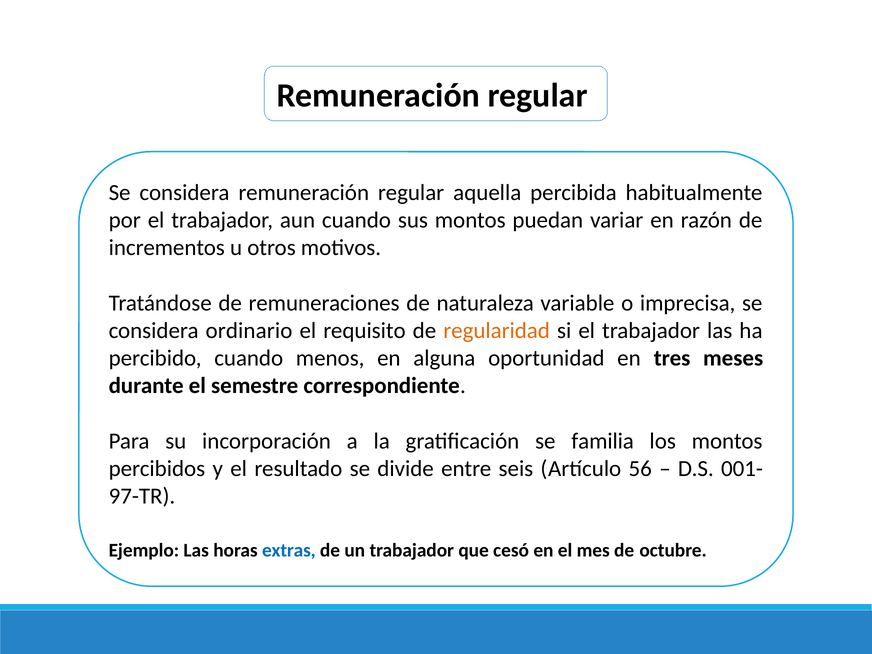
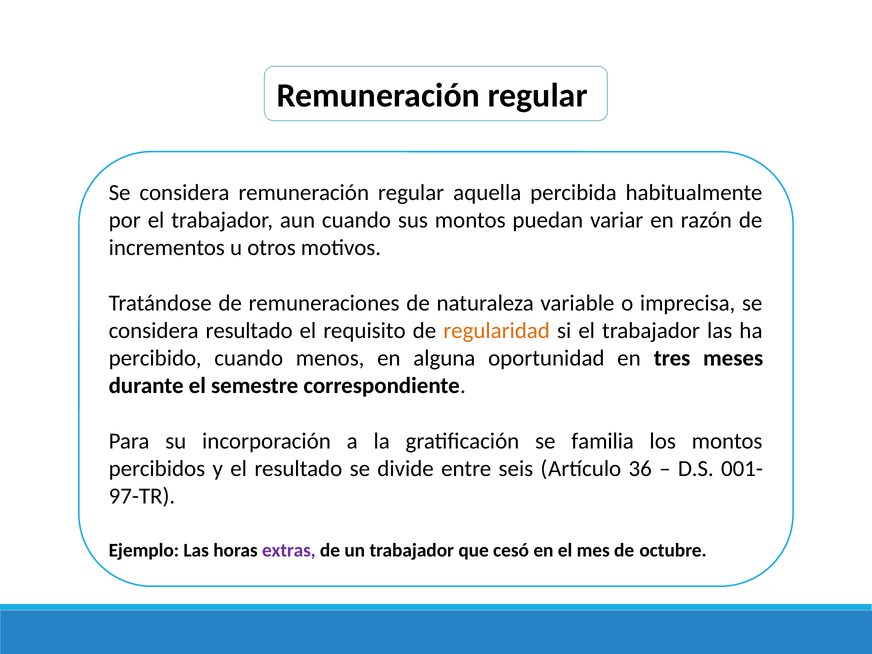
considera ordinario: ordinario -> resultado (249, 331)
56: 56 -> 36 (640, 469)
extras colour: blue -> purple (289, 550)
